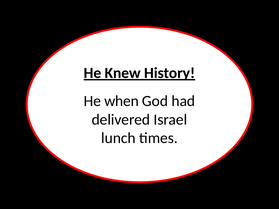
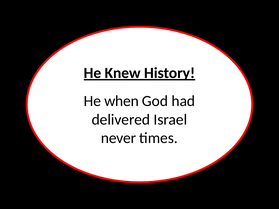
lunch: lunch -> never (118, 138)
